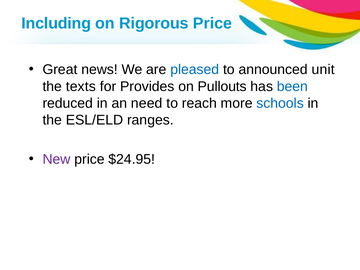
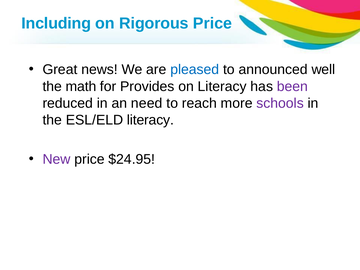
unit: unit -> well (323, 70)
texts: texts -> math (81, 86)
on Pullouts: Pullouts -> Literacy (222, 86)
been colour: blue -> purple (292, 86)
schools colour: blue -> purple (280, 103)
ESL/ELD ranges: ranges -> literacy (150, 120)
